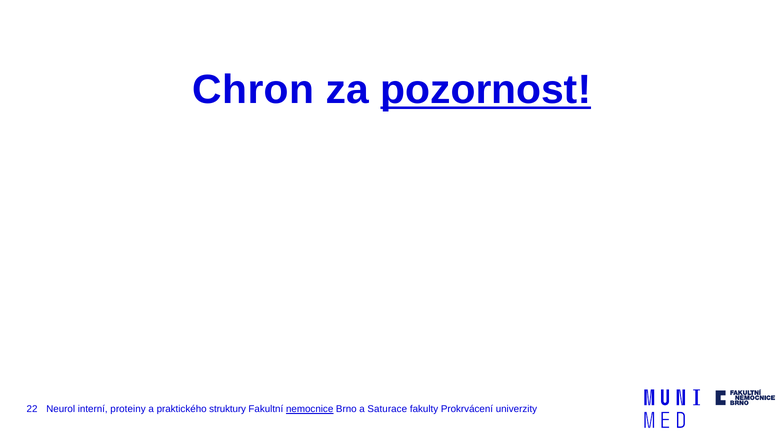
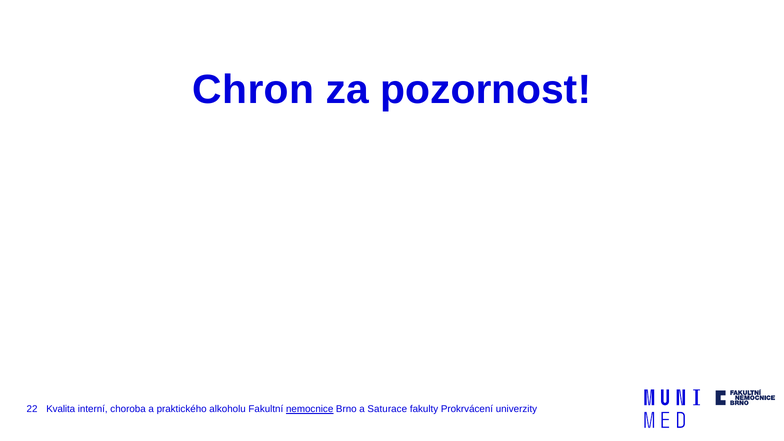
pozornost underline: present -> none (486, 90)
Neurol: Neurol -> Kvalita (61, 409)
proteiny: proteiny -> choroba (128, 409)
struktury: struktury -> alkoholu (228, 409)
